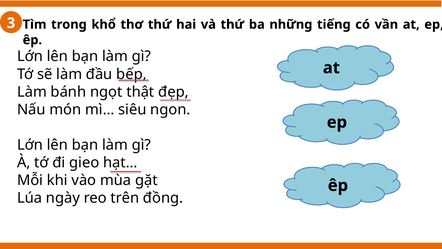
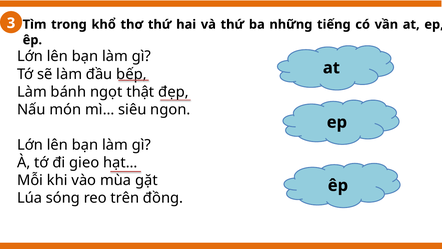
ngày: ngày -> sóng (63, 198)
